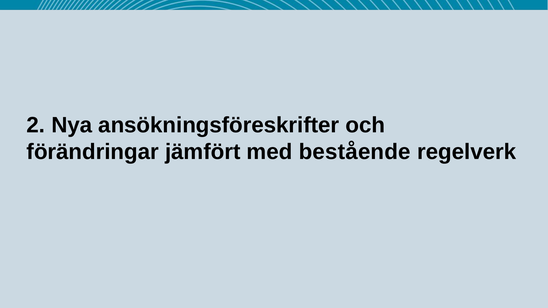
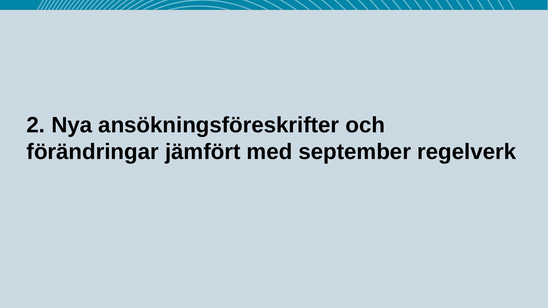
bestående: bestående -> september (355, 152)
